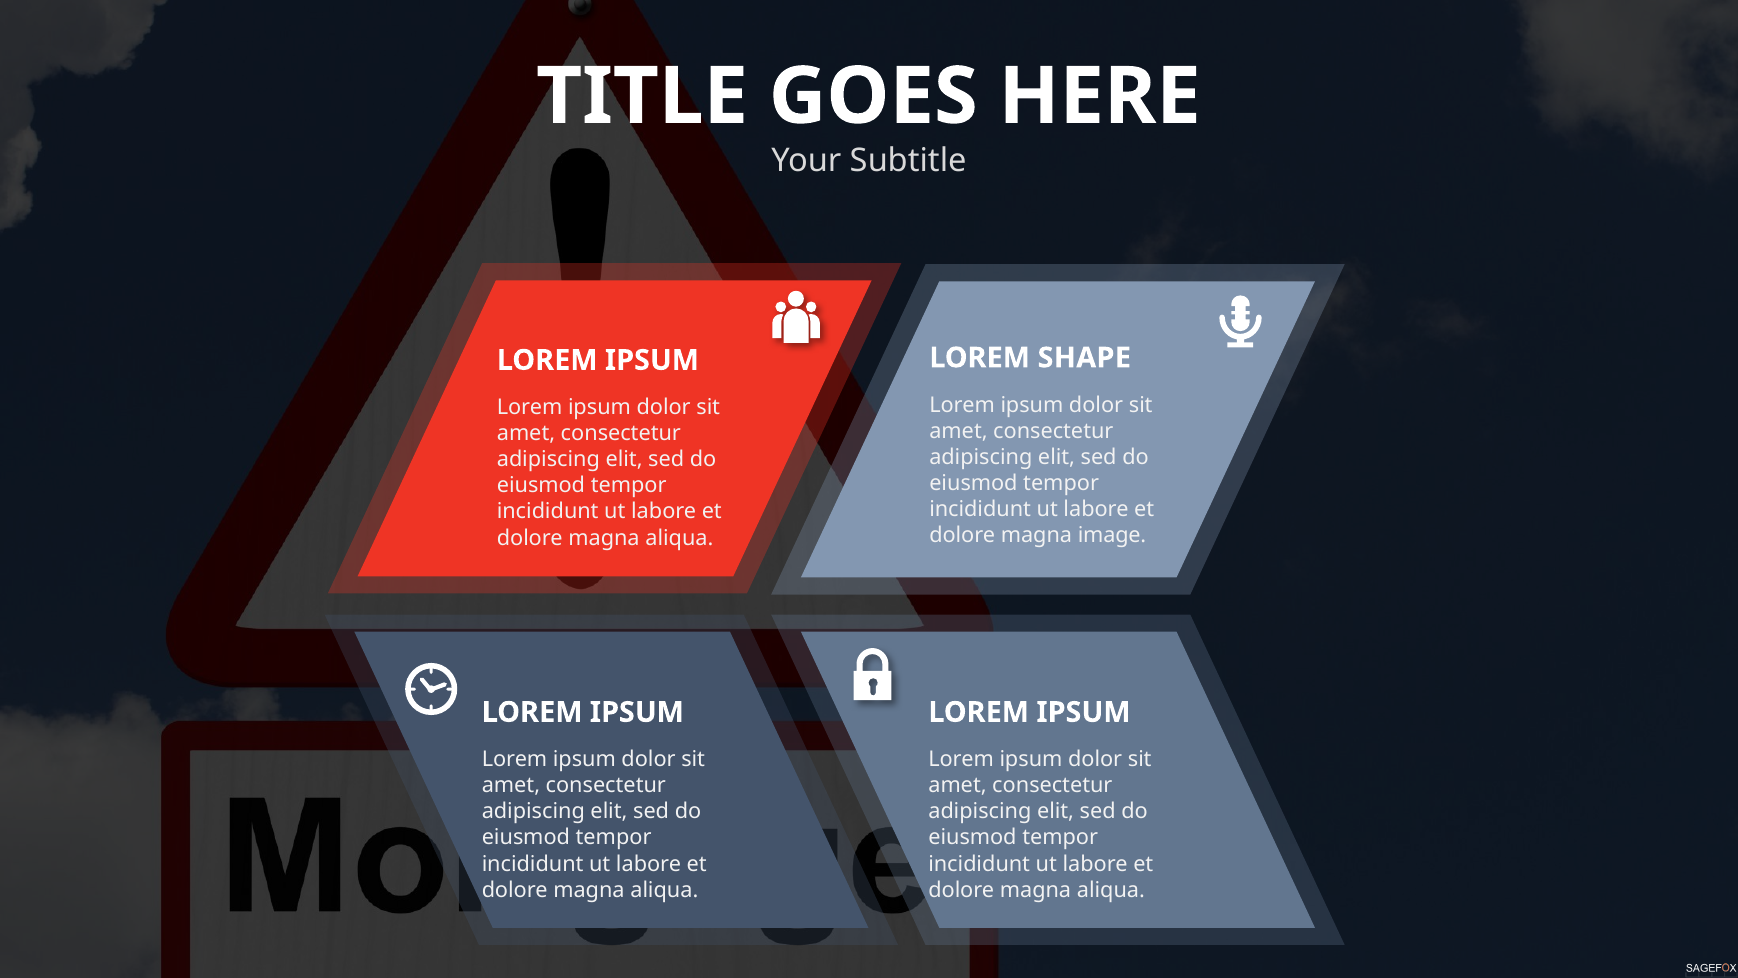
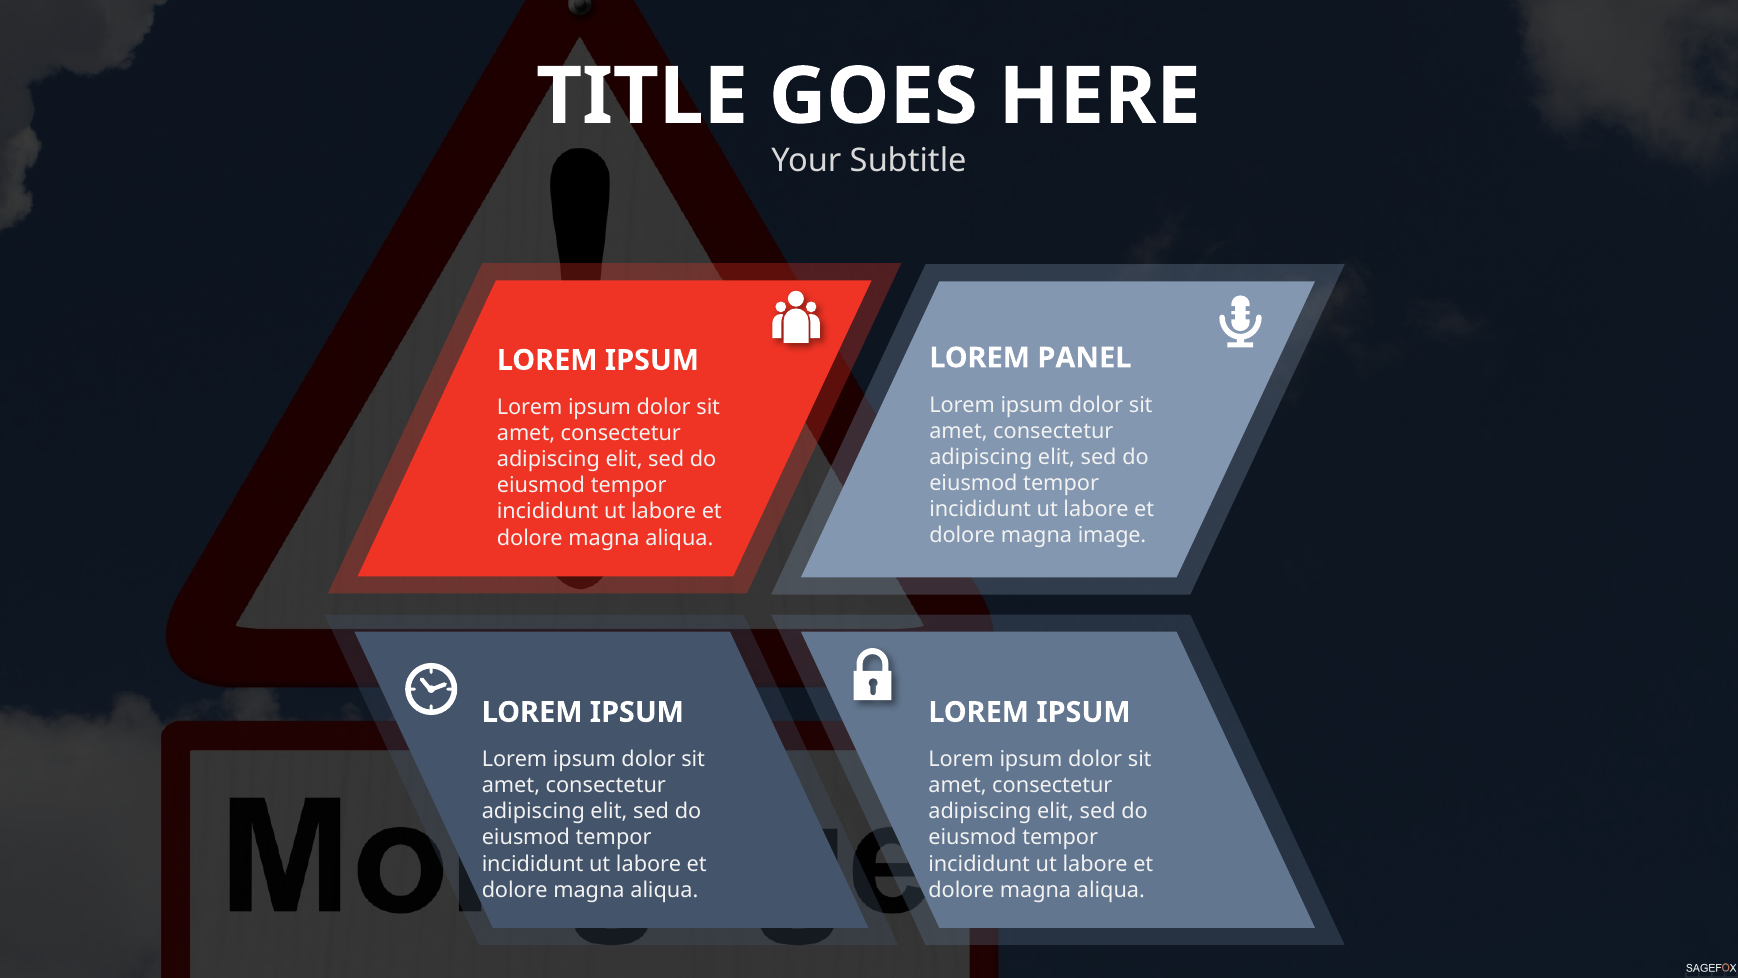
SHAPE: SHAPE -> PANEL (1084, 358)
